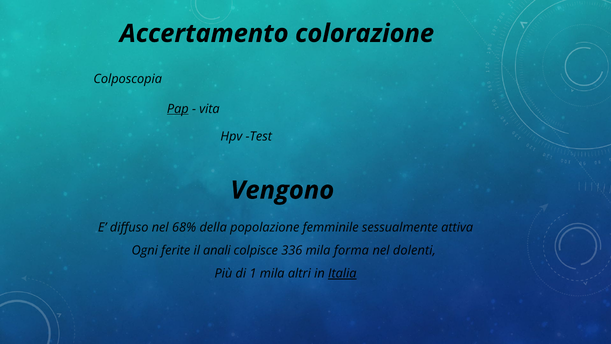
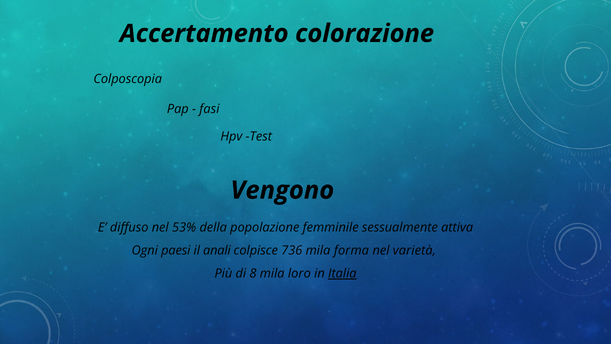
Pap underline: present -> none (178, 109)
vita: vita -> fasi (209, 109)
68%: 68% -> 53% (184, 228)
ferite: ferite -> paesi (176, 250)
336: 336 -> 736 (292, 250)
dolenti: dolenti -> varietà (414, 250)
1: 1 -> 8 (253, 273)
altri: altri -> loro (299, 273)
